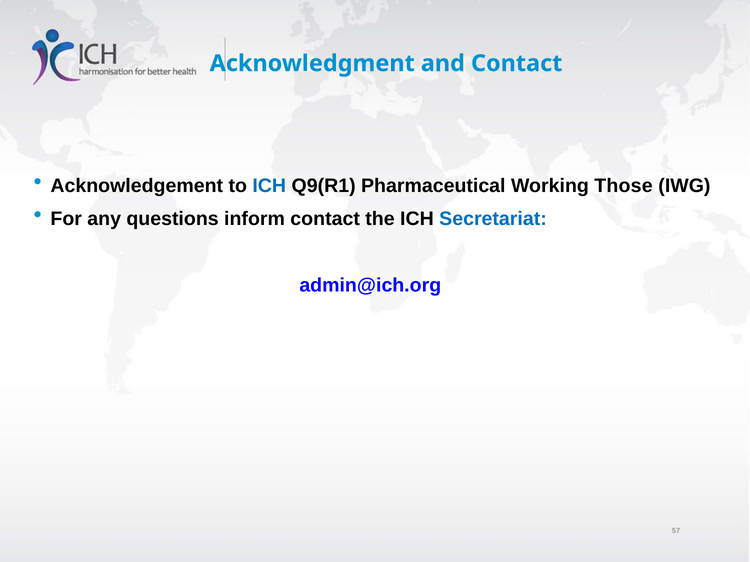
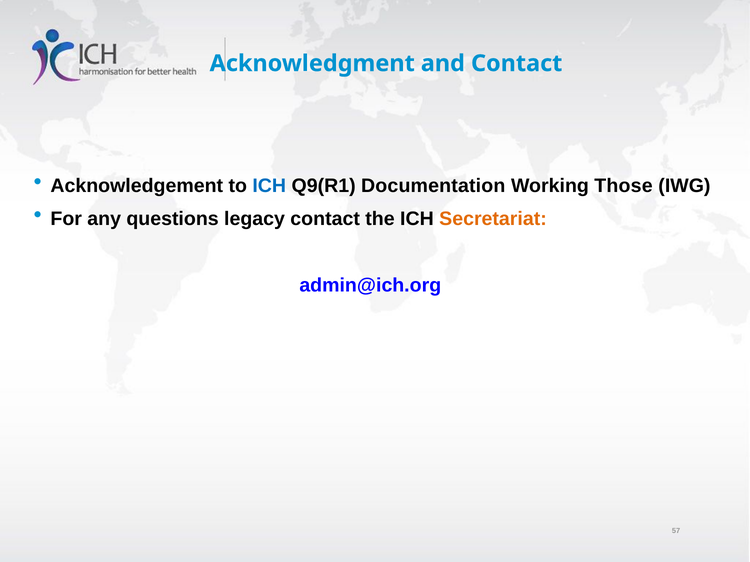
Pharmaceutical: Pharmaceutical -> Documentation (433, 186)
inform: inform -> legacy (255, 219)
Secretariat colour: blue -> orange (493, 219)
